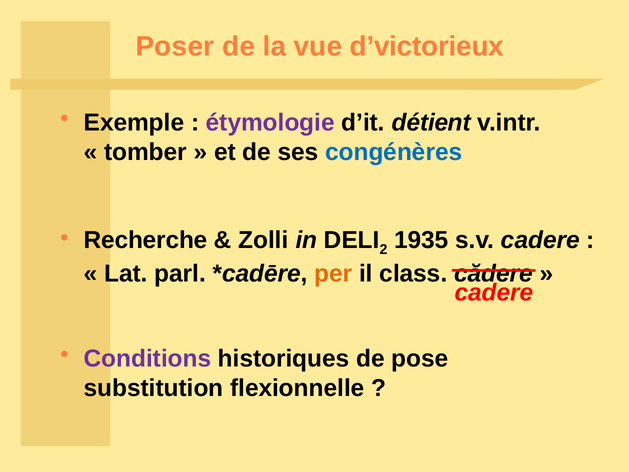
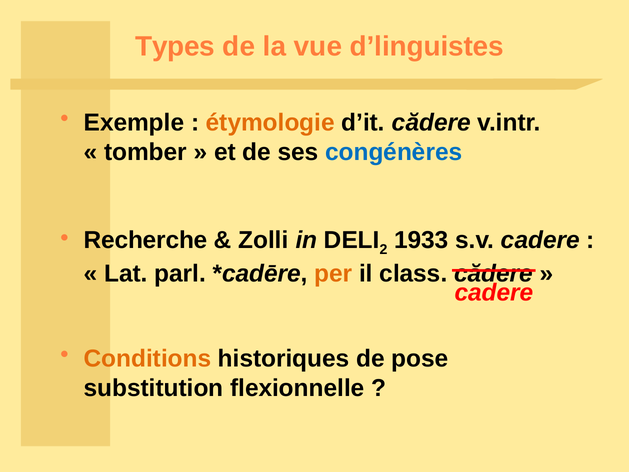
Poser: Poser -> Types (175, 46)
d’victorieux: d’victorieux -> d’linguistes (427, 46)
étymologie colour: purple -> orange (270, 123)
d’it détient: détient -> cădere (431, 123)
1935: 1935 -> 1933 (421, 240)
Conditions colour: purple -> orange (148, 359)
